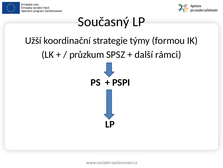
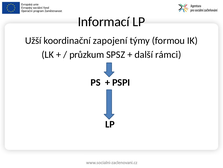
Současný: Současný -> Informací (104, 22)
strategie: strategie -> zapojení (110, 40)
